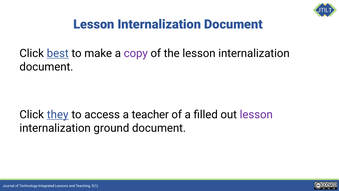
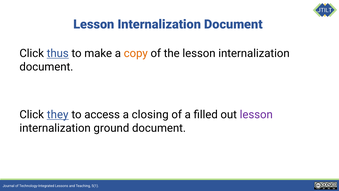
best: best -> thus (58, 53)
copy colour: purple -> orange (136, 53)
teacher: teacher -> closing (150, 114)
